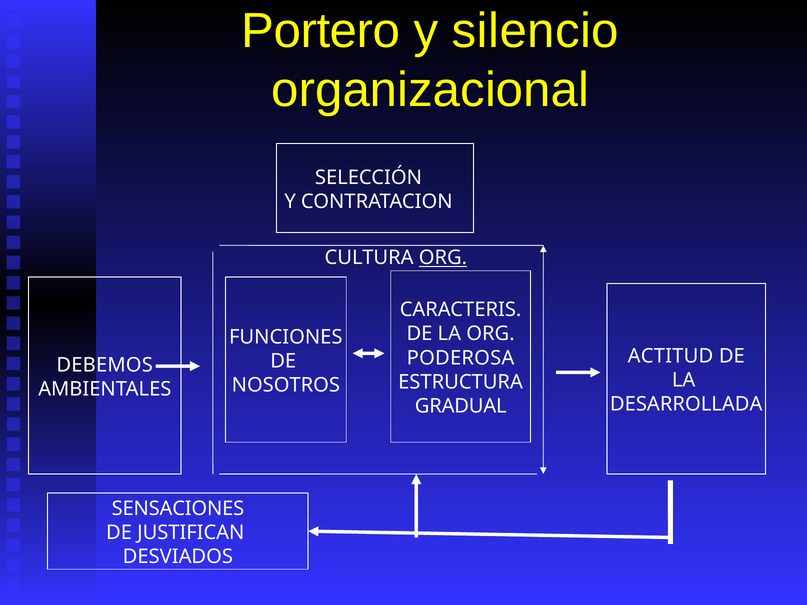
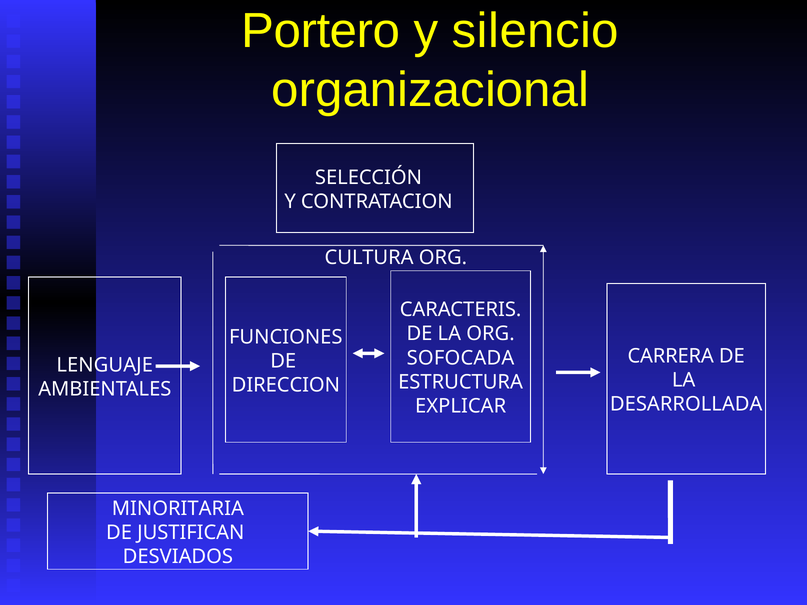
ORG underline: present -> none (443, 258)
ACTITUD: ACTITUD -> CARRERA (671, 356)
PODEROSA: PODEROSA -> SOFOCADA (461, 358)
DEBEMOS: DEBEMOS -> LENGUAJE (105, 365)
NOSOTROS: NOSOTROS -> DIRECCION (286, 385)
GRADUAL: GRADUAL -> EXPLICAR (461, 406)
SENSACIONES: SENSACIONES -> MINORITARIA (178, 509)
